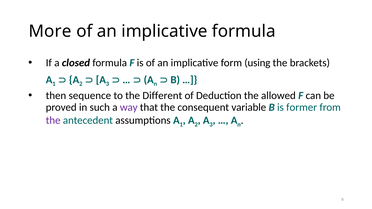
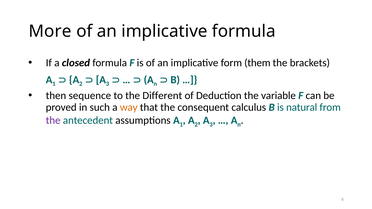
using: using -> them (257, 63)
allowed: allowed -> variable (278, 96)
way colour: purple -> orange (129, 107)
variable: variable -> calculus (249, 107)
former: former -> natural (302, 107)
